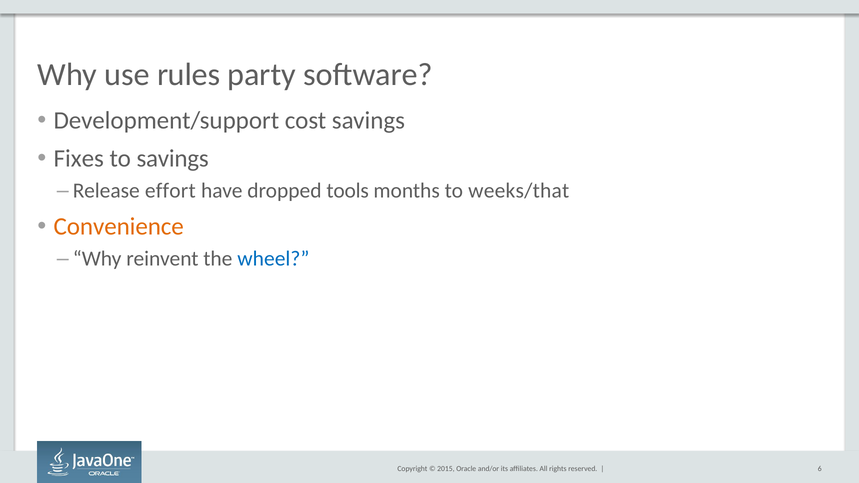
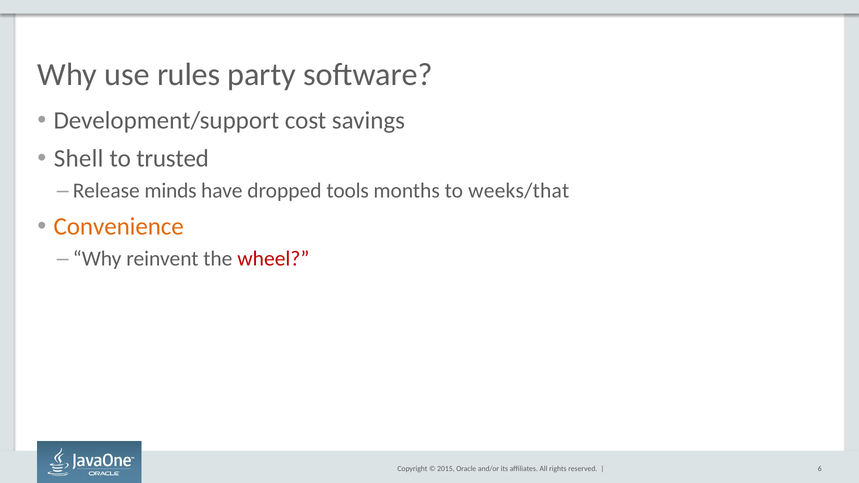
Fixes: Fixes -> Shell (79, 159)
to savings: savings -> trusted (173, 159)
effort: effort -> minds (171, 191)
wheel colour: blue -> red (273, 259)
